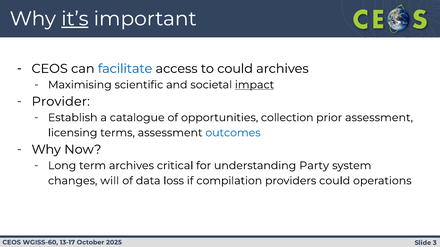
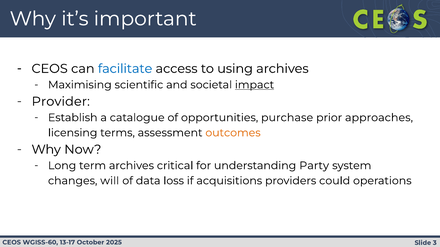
it’s underline: present -> none (75, 19)
to could: could -> using (235, 69)
collection: collection -> purchase (287, 118)
prior assessment: assessment -> approaches (379, 118)
outcomes colour: blue -> orange (233, 133)
compilation: compilation -> acquisitions (229, 181)
